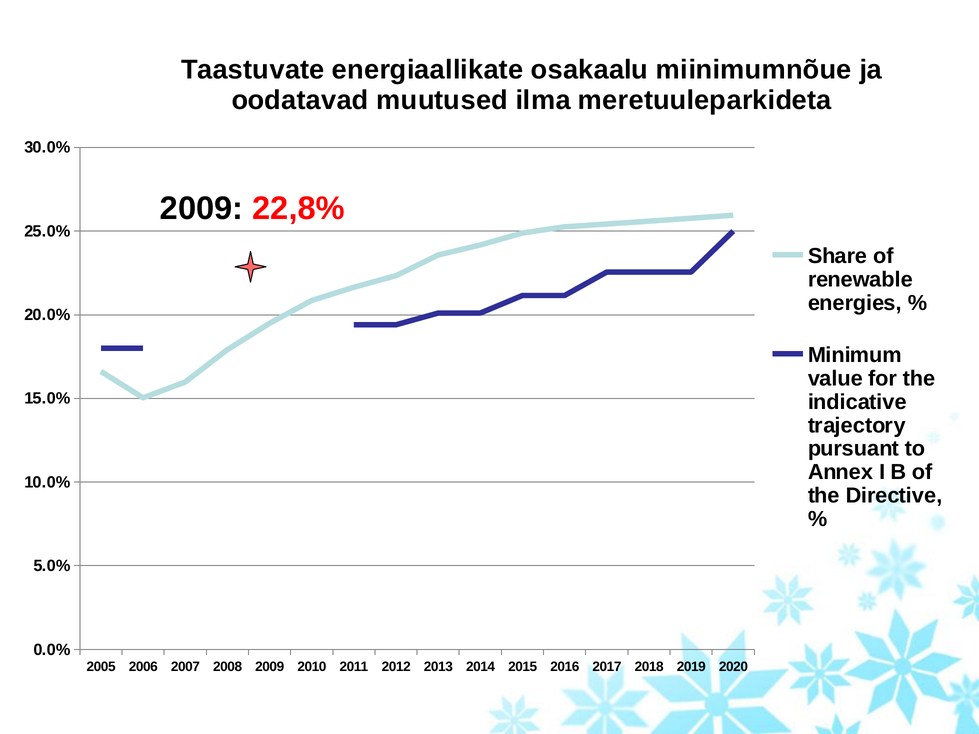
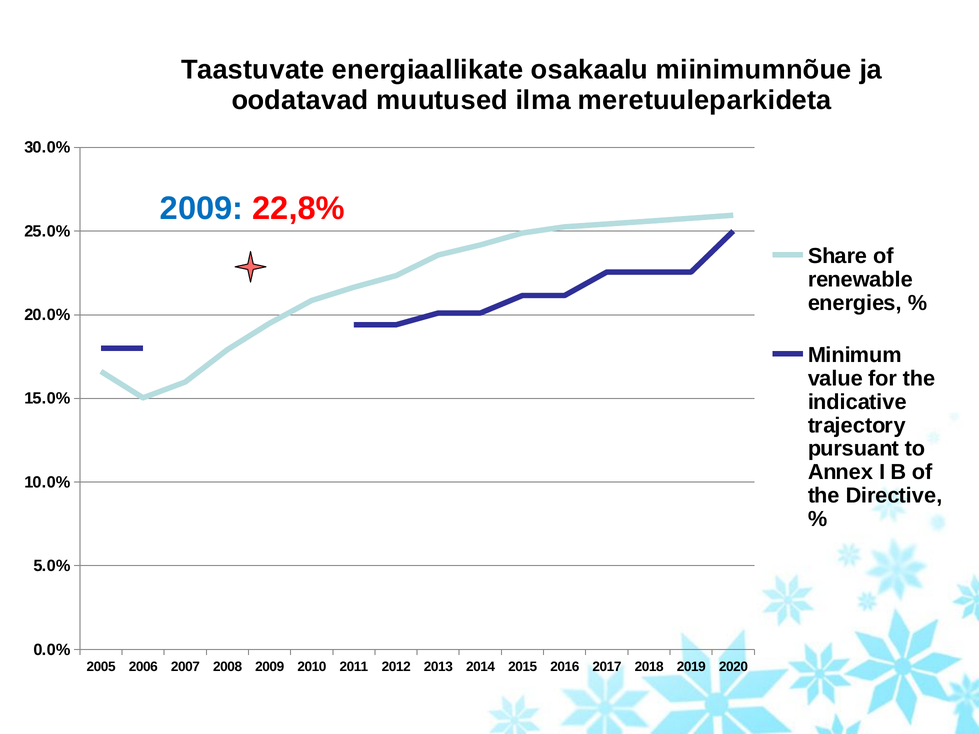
2009 colour: black -> blue (202, 209)
